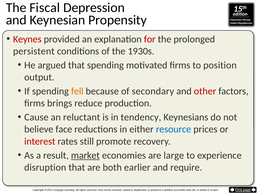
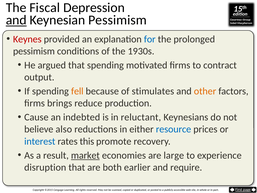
and underline: none -> present (16, 20)
Keynesian Propensity: Propensity -> Pessimism (117, 20)
for colour: red -> blue (150, 39)
persistent: persistent -> pessimism (34, 51)
position: position -> contract (220, 65)
secondary: secondary -> stimulates (153, 91)
other colour: red -> orange (205, 91)
reluctant: reluctant -> indebted (82, 117)
tendency: tendency -> reluctant (141, 117)
face: face -> also (64, 129)
interest colour: red -> blue (40, 141)
still: still -> this (87, 141)
